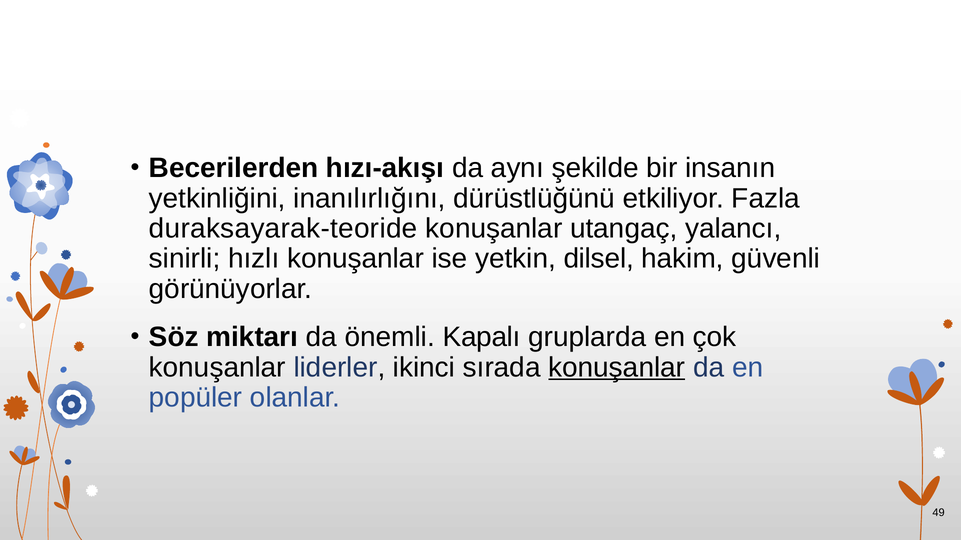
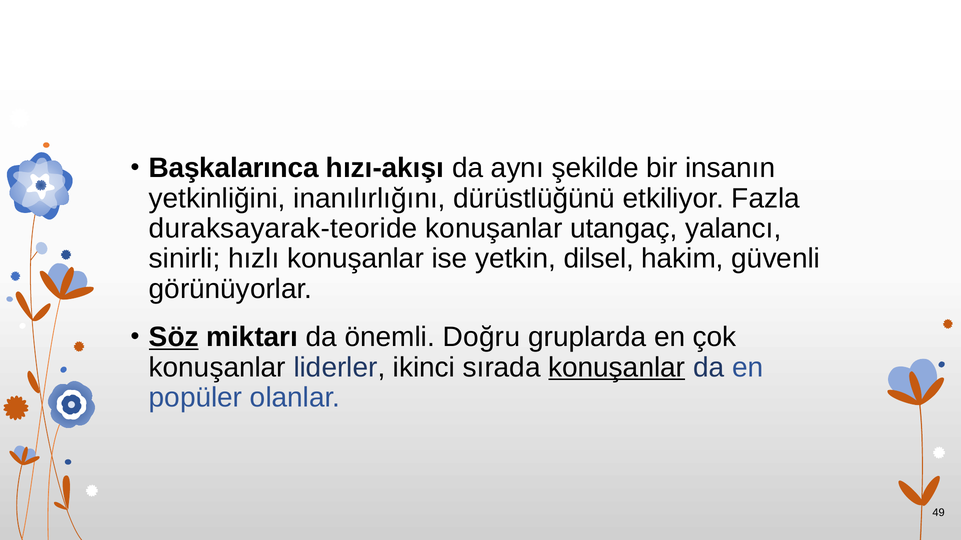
Becerilerden: Becerilerden -> Başkalarınca (234, 168)
Söz underline: none -> present (174, 337)
Kapalı: Kapalı -> Doğru (481, 337)
